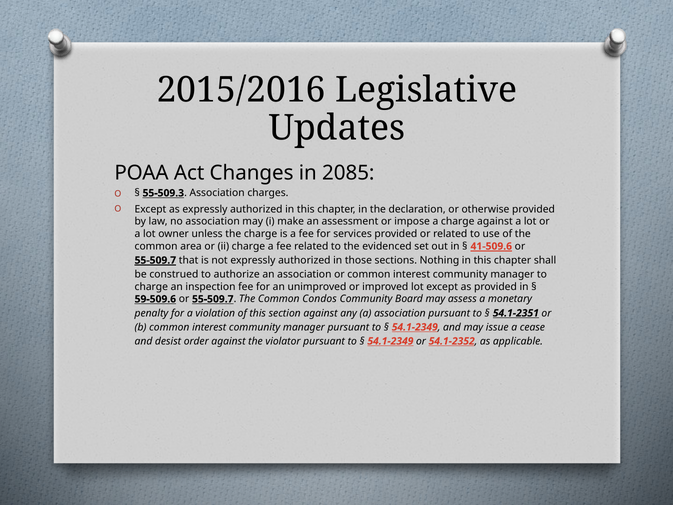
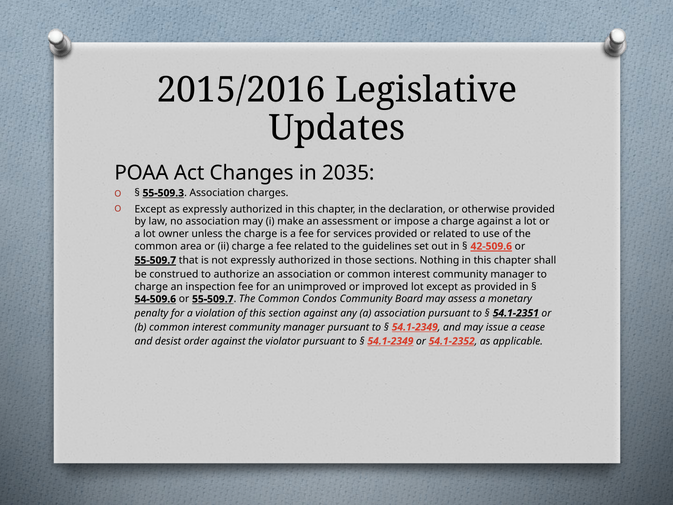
2085: 2085 -> 2035 (348, 173)
evidenced: evidenced -> guidelines (387, 246)
41-509.6: 41-509.6 -> 42-509.6 (491, 246)
59-509.6: 59-509.6 -> 54-509.6 (155, 299)
